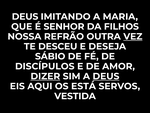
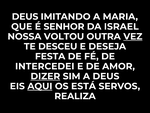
FILHOS: FILHOS -> ISRAEL (121, 26)
REFRÃO: REFRÃO -> VOLTOU (64, 36)
SÁBIO: SÁBIO -> FESTA (50, 56)
DISCÍPULOS: DISCÍPULOS -> INTERCEDEI (45, 66)
DEUS underline: present -> none (106, 76)
AQUI underline: none -> present (40, 86)
VESTIDA: VESTIDA -> REALIZA (75, 96)
